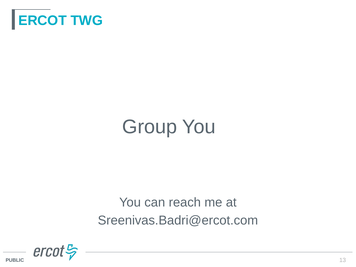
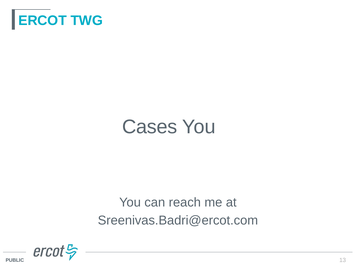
Group: Group -> Cases (150, 127)
